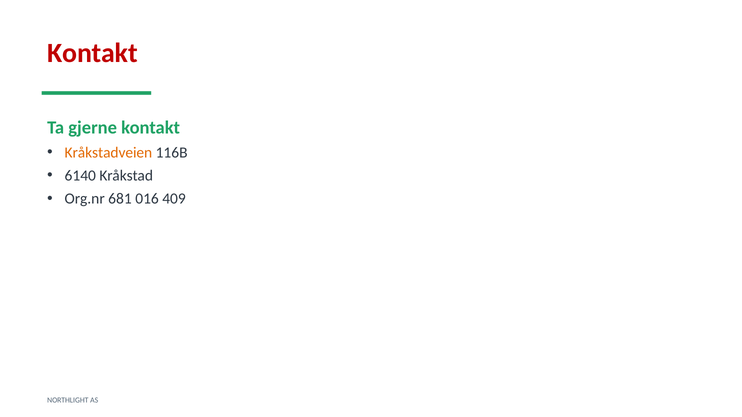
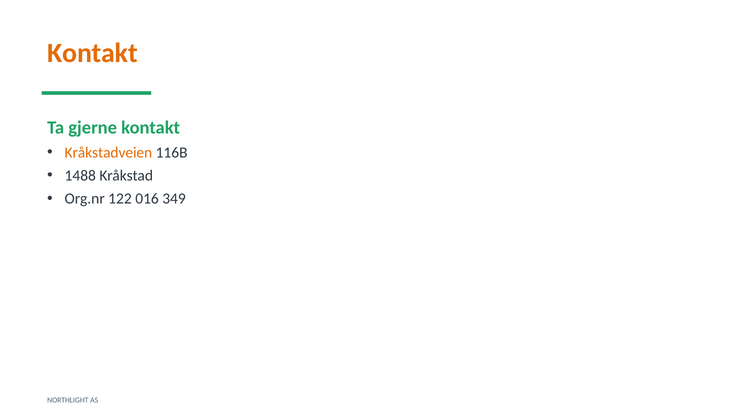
Kontakt colour: red -> orange (92, 53)
6140: 6140 -> 1488 (80, 176)
681: 681 -> 122 (120, 199)
409: 409 -> 349 (174, 199)
